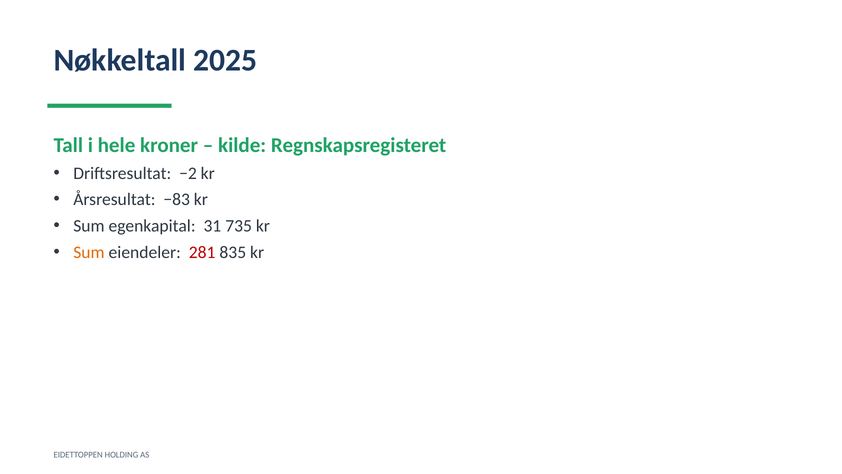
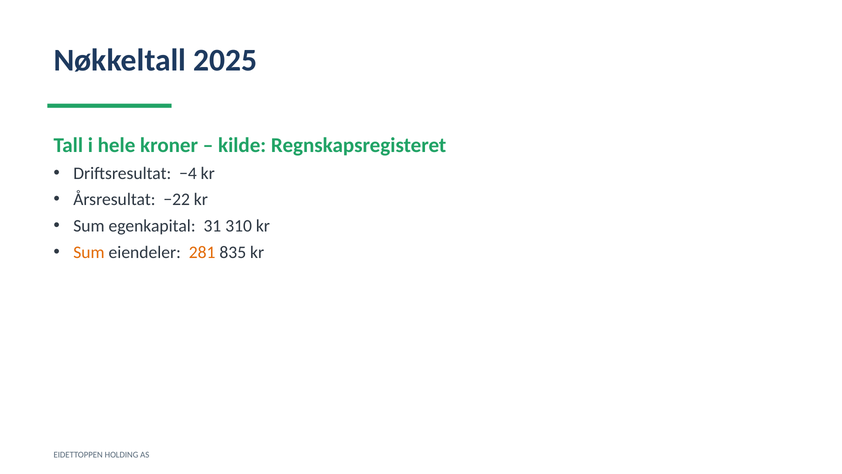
−2: −2 -> −4 (188, 173)
−83: −83 -> −22 (177, 199)
735: 735 -> 310 (239, 226)
281 colour: red -> orange (202, 252)
